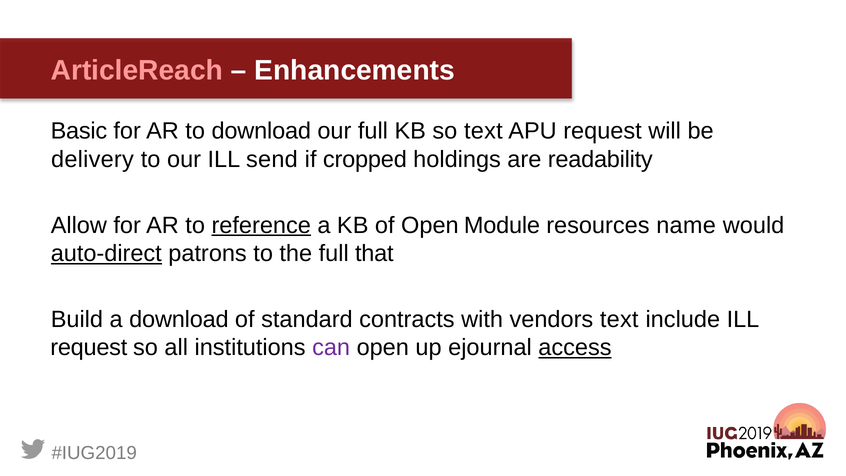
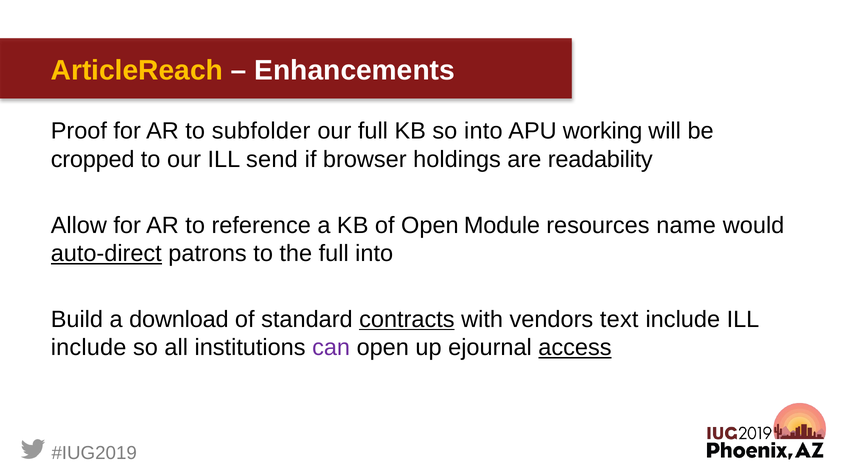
ArticleReach colour: pink -> yellow (137, 71)
Basic: Basic -> Proof (79, 131)
to download: download -> subfolder (261, 131)
so text: text -> into (483, 131)
APU request: request -> working (603, 131)
delivery: delivery -> cropped (93, 159)
cropped: cropped -> browser (365, 159)
reference underline: present -> none (261, 225)
full that: that -> into (374, 253)
contracts underline: none -> present (407, 319)
request: request -> include (89, 348)
